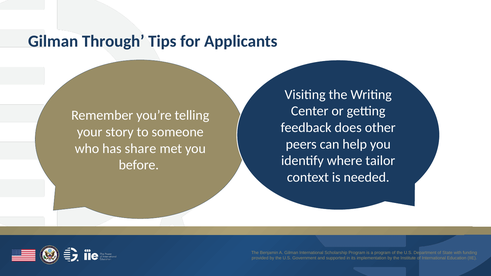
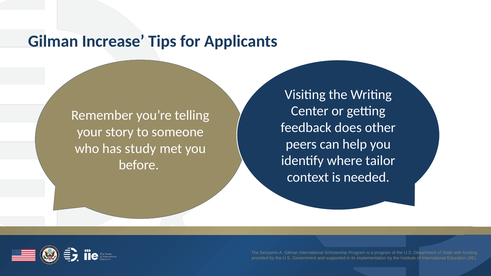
Through: Through -> Increase (113, 41)
share: share -> study (140, 149)
